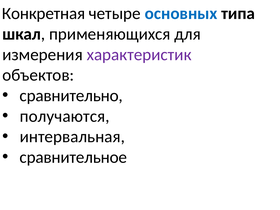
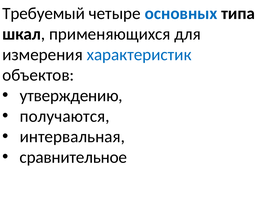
Конкретная: Конкретная -> Требуемый (44, 14)
характеристик colour: purple -> blue (139, 55)
сравнительно: сравнительно -> утверждению (71, 96)
